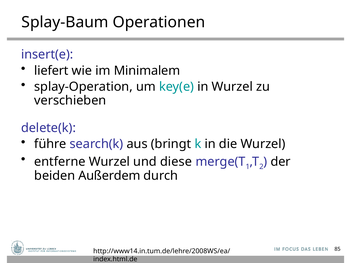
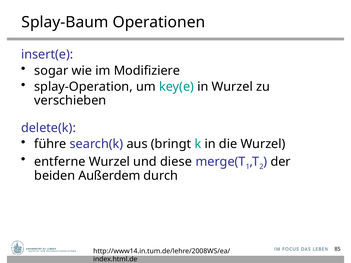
liefert: liefert -> sogar (51, 71)
Minimalem: Minimalem -> Modifiziere (147, 71)
